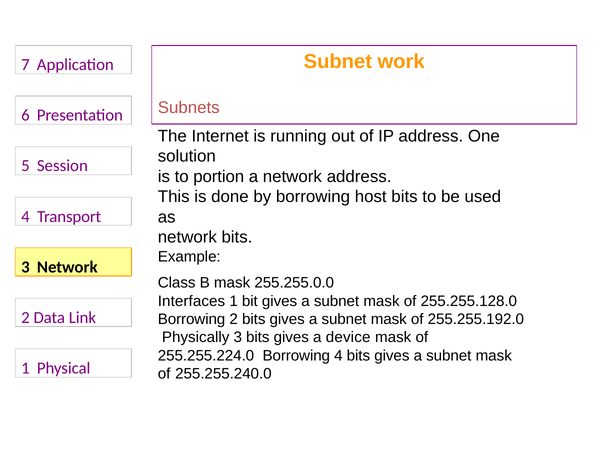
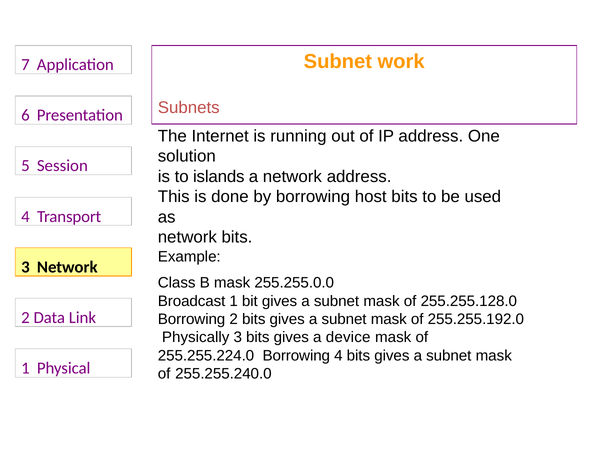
portion: portion -> islands (219, 177)
Interfaces: Interfaces -> Broadcast (192, 301)
